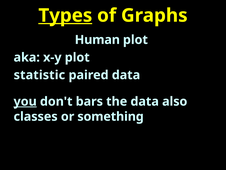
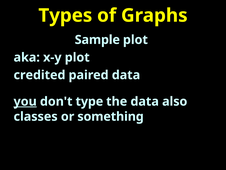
Types underline: present -> none (65, 15)
Human: Human -> Sample (97, 40)
statistic: statistic -> credited (39, 75)
bars: bars -> type (89, 101)
